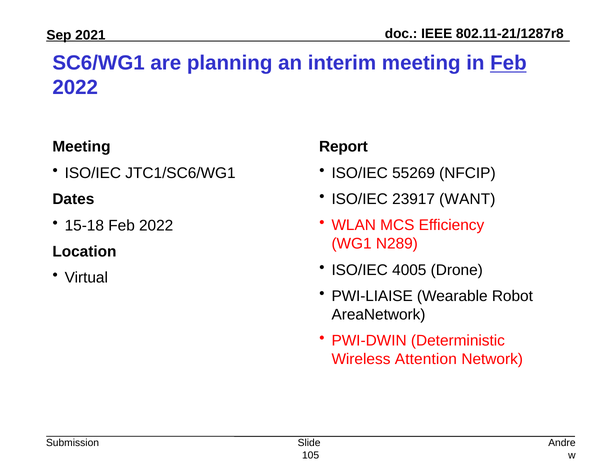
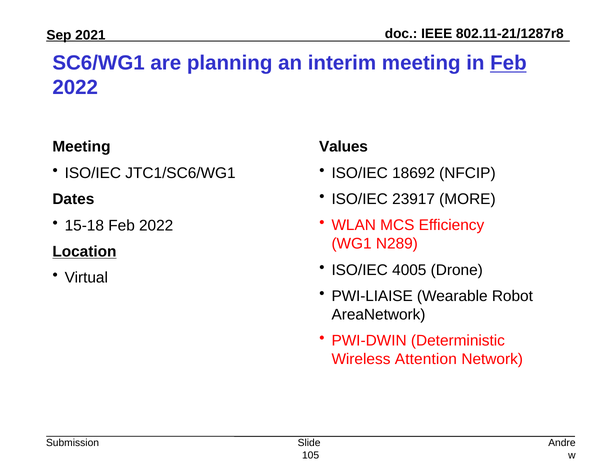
Report: Report -> Values (343, 147)
55269: 55269 -> 18692 (414, 173)
WANT: WANT -> MORE (467, 199)
Location underline: none -> present (84, 252)
